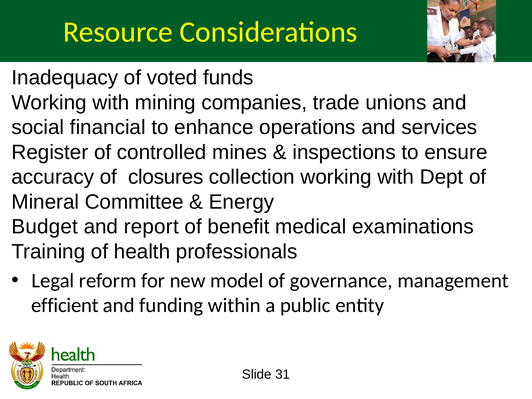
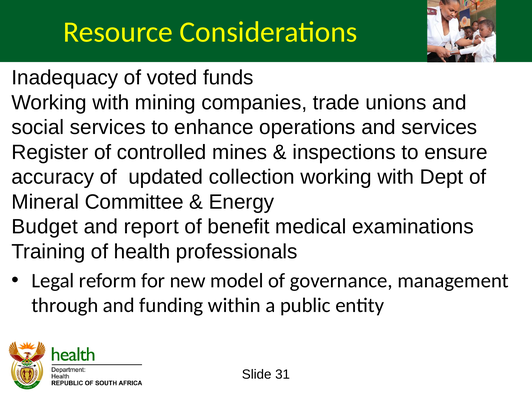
social financial: financial -> services (108, 127)
closures: closures -> updated (166, 177)
efficient: efficient -> through (65, 306)
